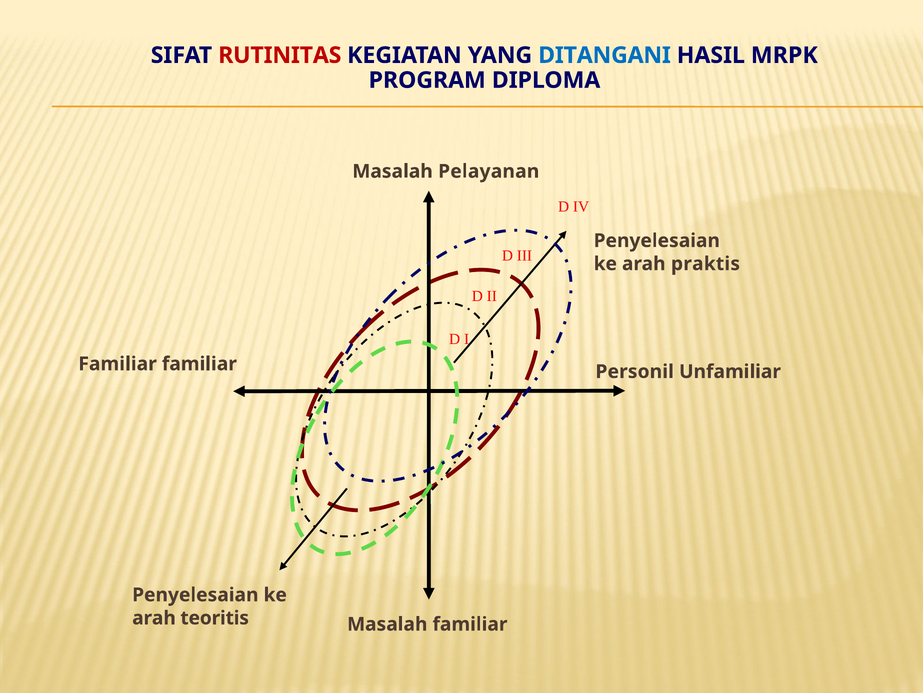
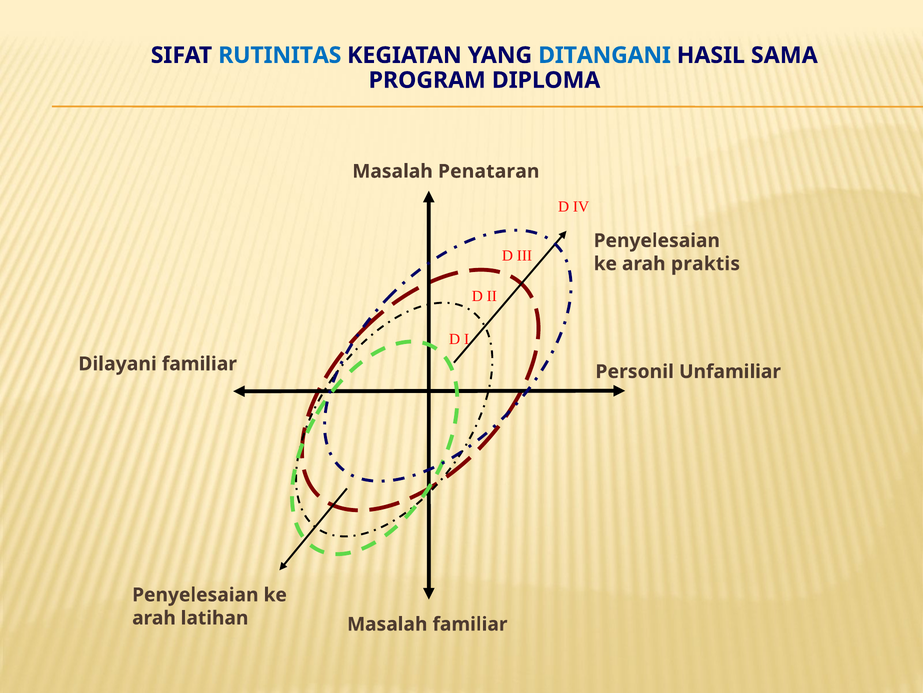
RUTINITAS colour: red -> blue (280, 55)
MRPK: MRPK -> SAMA (784, 55)
Pelayanan: Pelayanan -> Penataran (489, 171)
Familiar: Familiar -> Dilayani (118, 364)
teoritis: teoritis -> latihan (215, 617)
